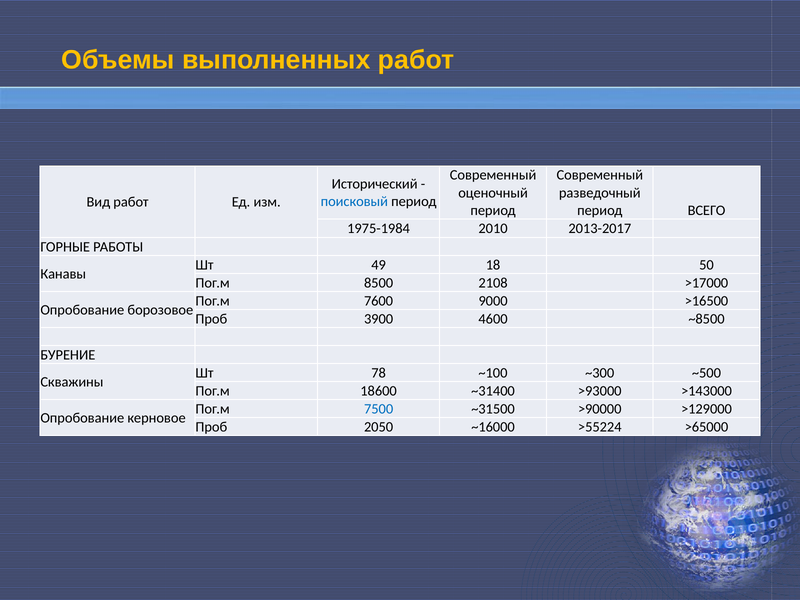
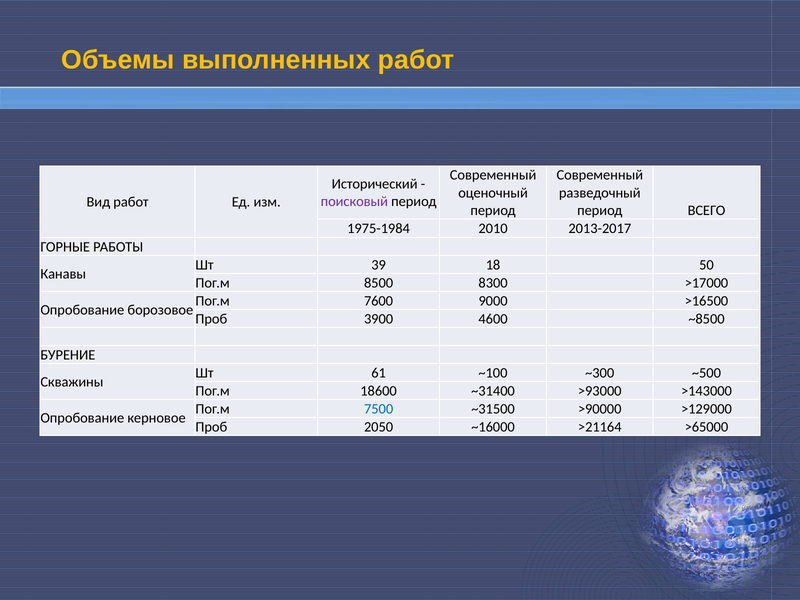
поисковый colour: blue -> purple (354, 202)
49: 49 -> 39 (379, 265)
2108: 2108 -> 8300 (493, 283)
78: 78 -> 61 (379, 373)
>55224: >55224 -> >21164 (600, 427)
